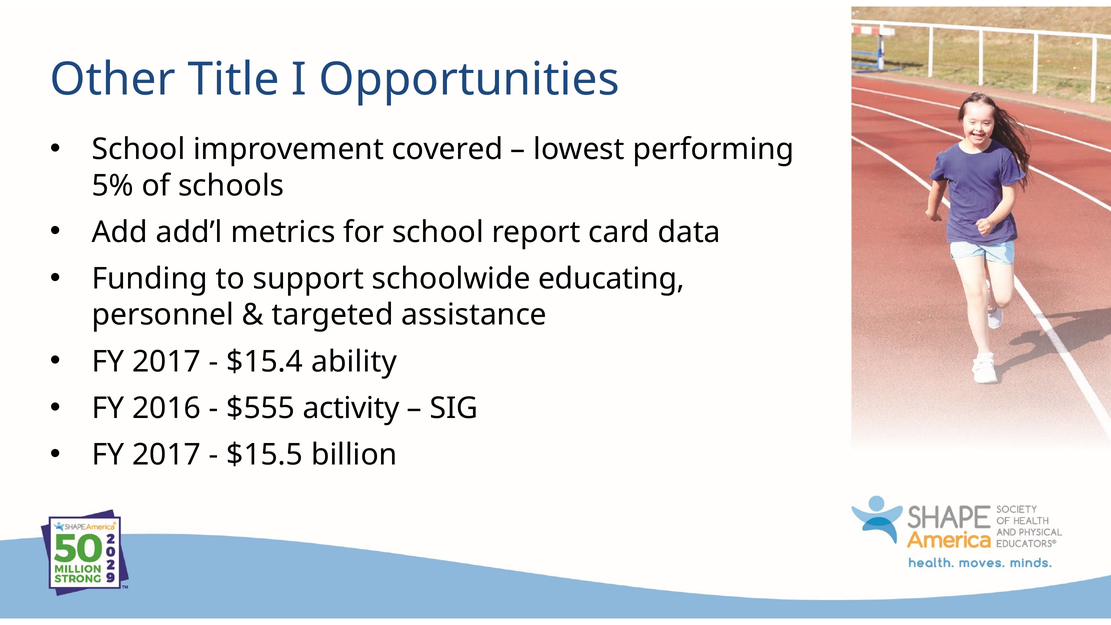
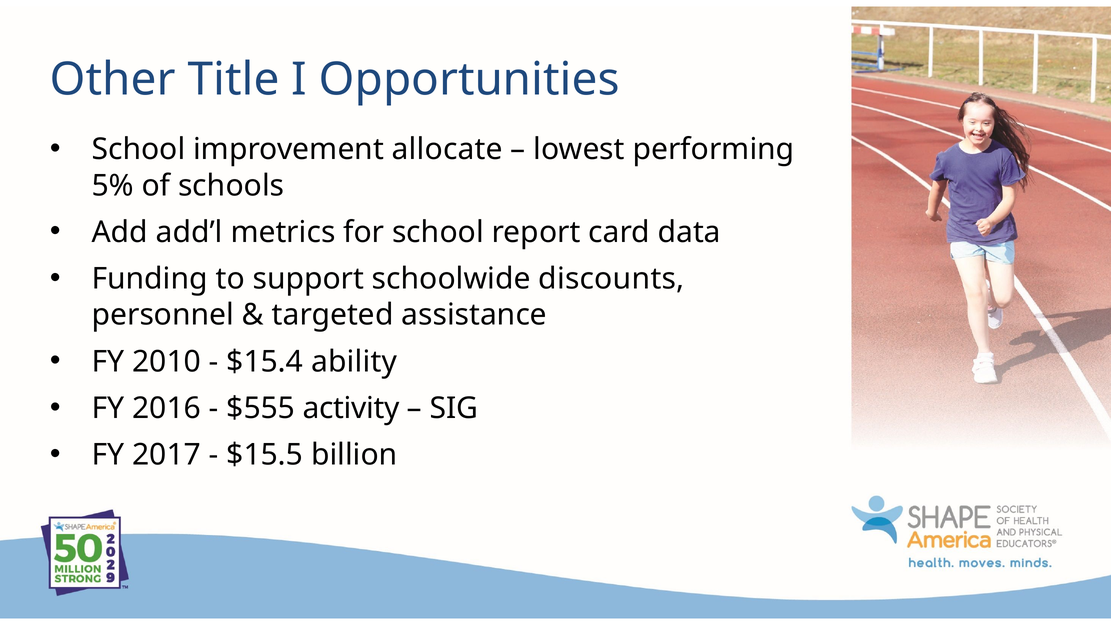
covered: covered -> allocate (447, 149)
educating: educating -> discounts (611, 279)
2017: 2017 -> 2010 (166, 362)
